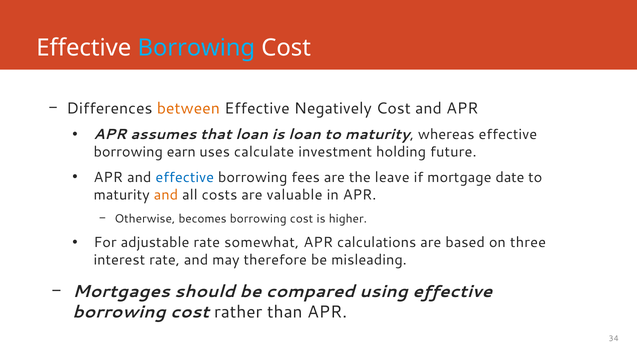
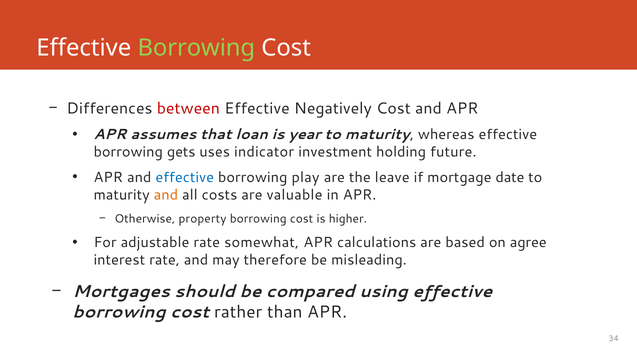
Borrowing colour: light blue -> light green (196, 48)
between colour: orange -> red (188, 108)
is loan: loan -> year (305, 135)
earn: earn -> gets (181, 152)
calculate: calculate -> indicator (264, 152)
fees: fees -> play (306, 178)
becomes: becomes -> property (202, 219)
three: three -> agree (528, 243)
